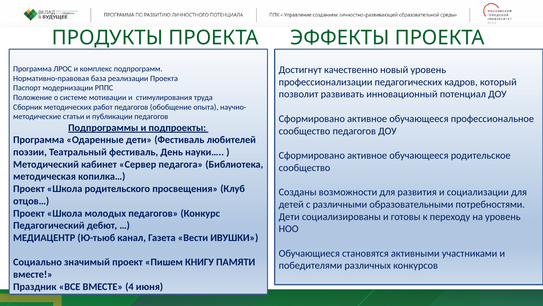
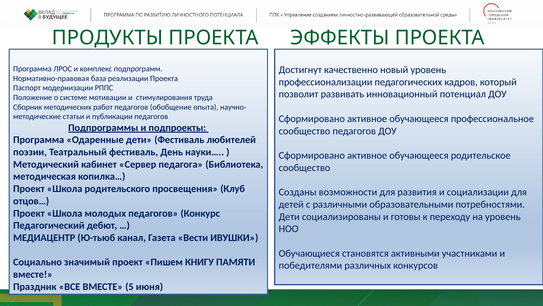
4: 4 -> 5 (129, 287)
